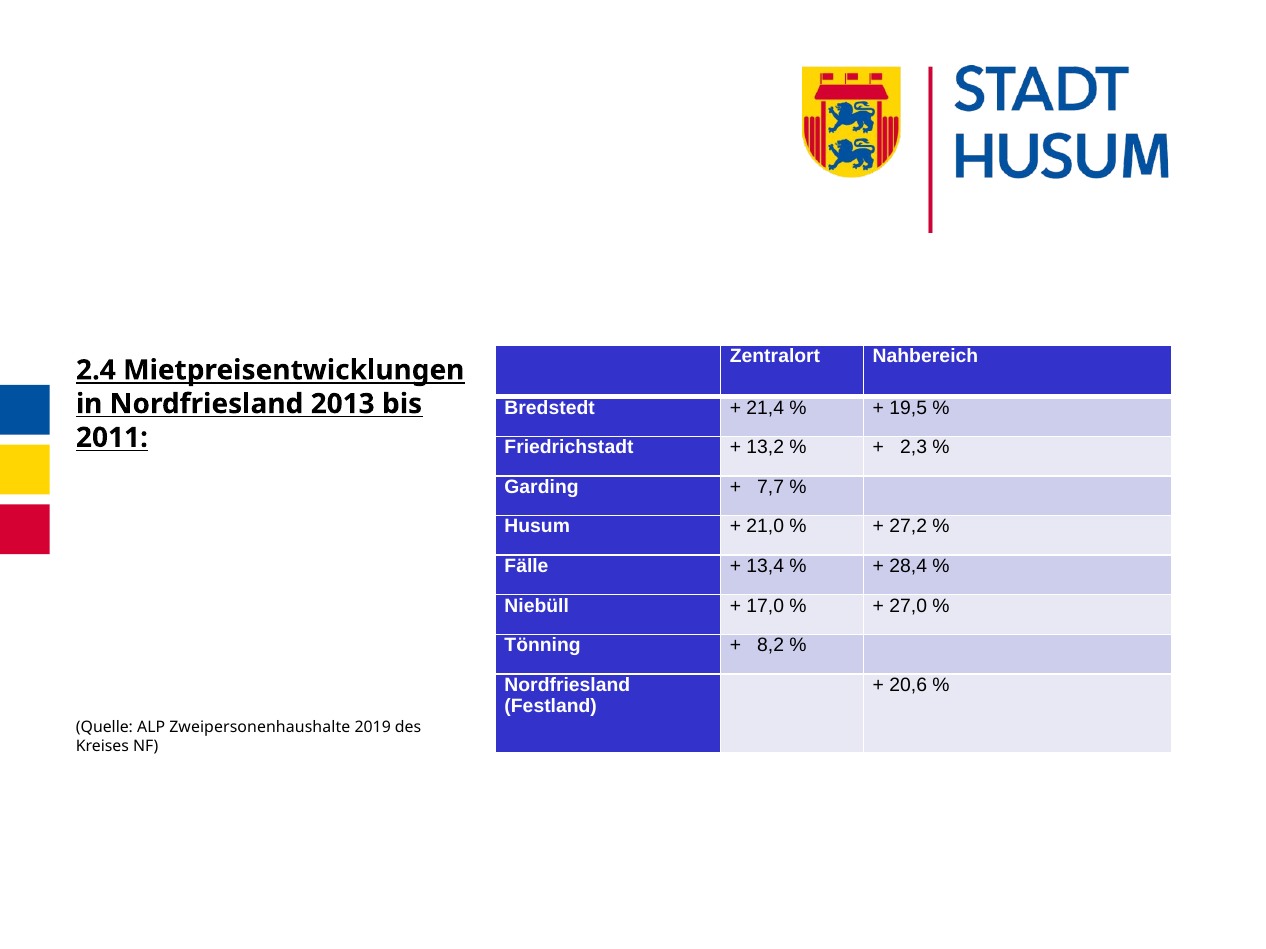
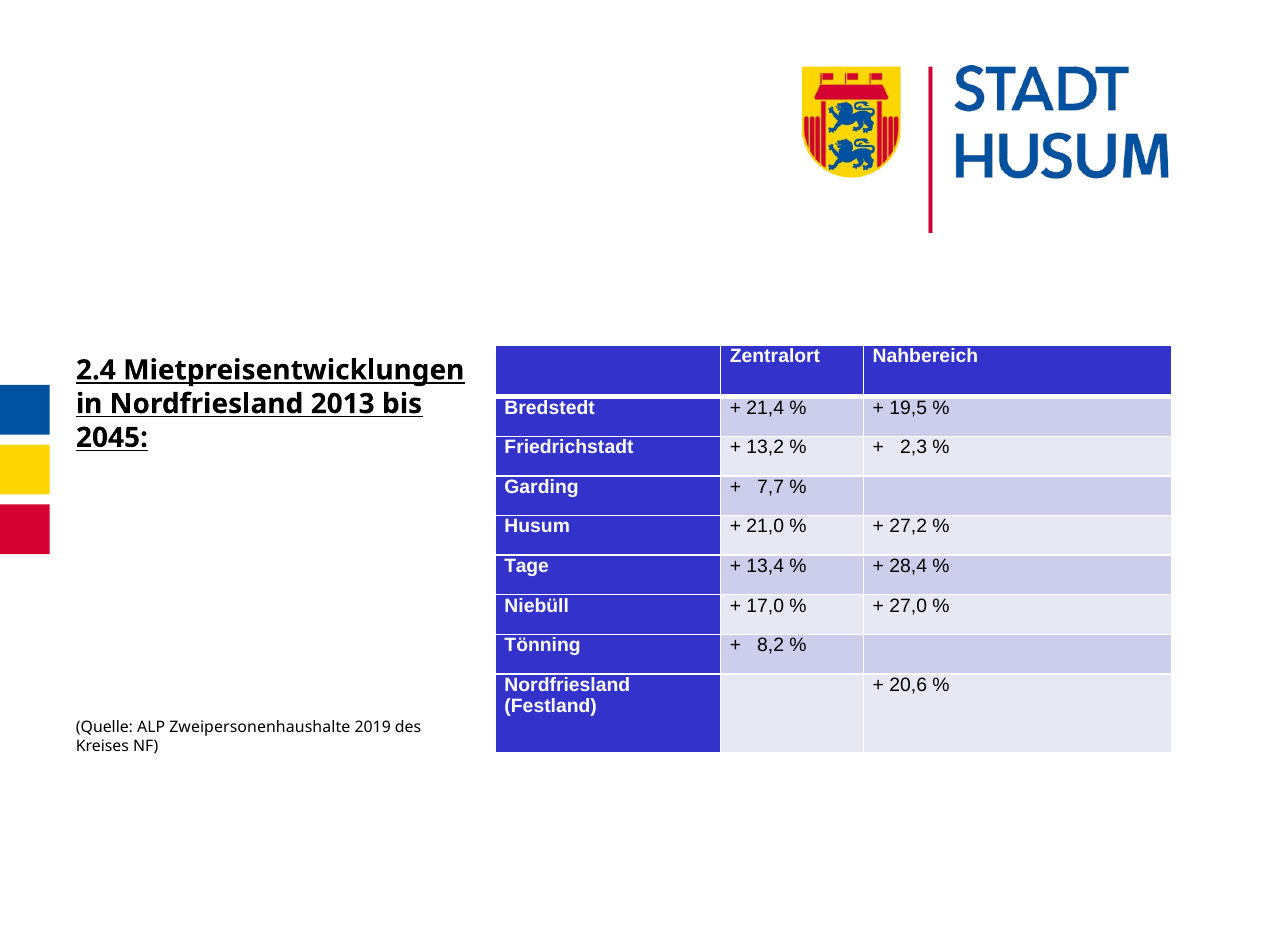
2011: 2011 -> 2045 (112, 438)
Fälle: Fälle -> Tage (527, 567)
